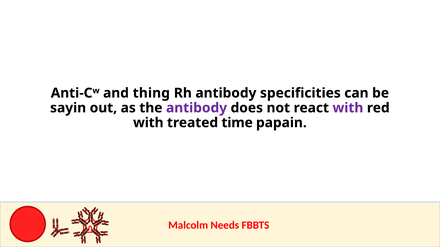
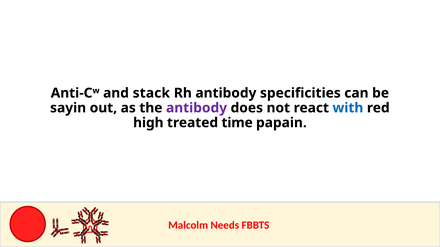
thing: thing -> stack (151, 93)
with colour: purple -> blue (348, 108)
with: with -> high (148, 123)
